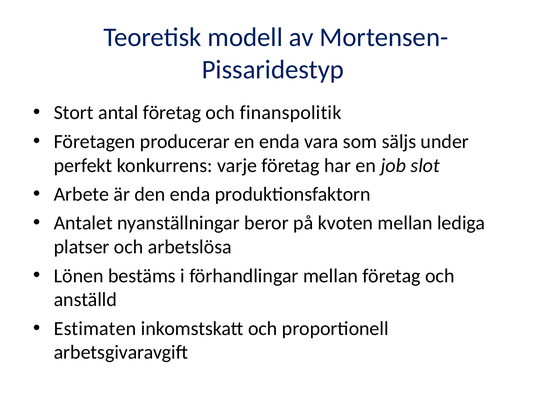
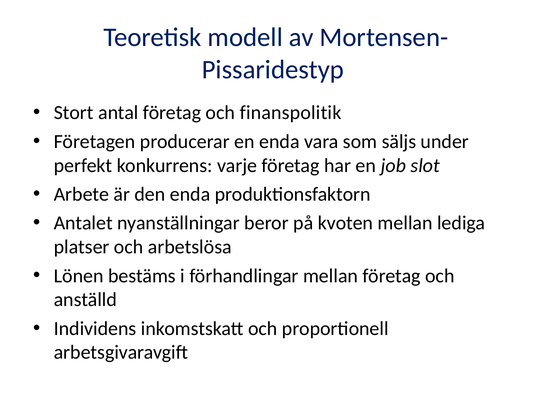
Estimaten: Estimaten -> Individens (95, 329)
